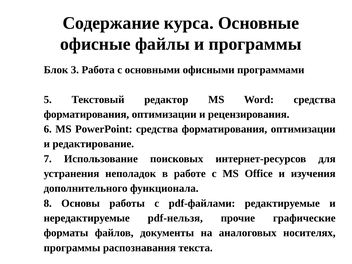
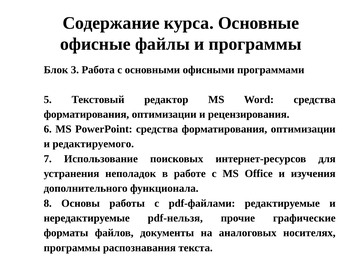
редактирование: редактирование -> редактируемого (93, 144)
